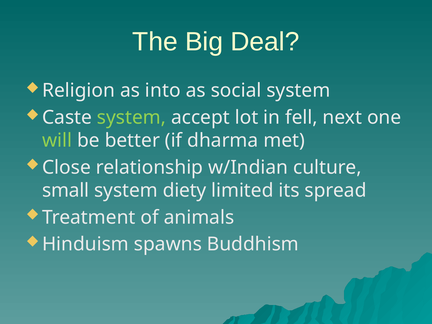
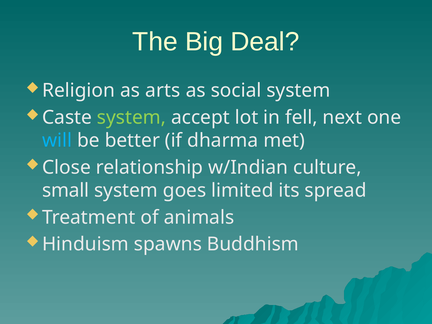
into: into -> arts (163, 91)
will colour: light green -> light blue (57, 141)
diety: diety -> goes (185, 190)
